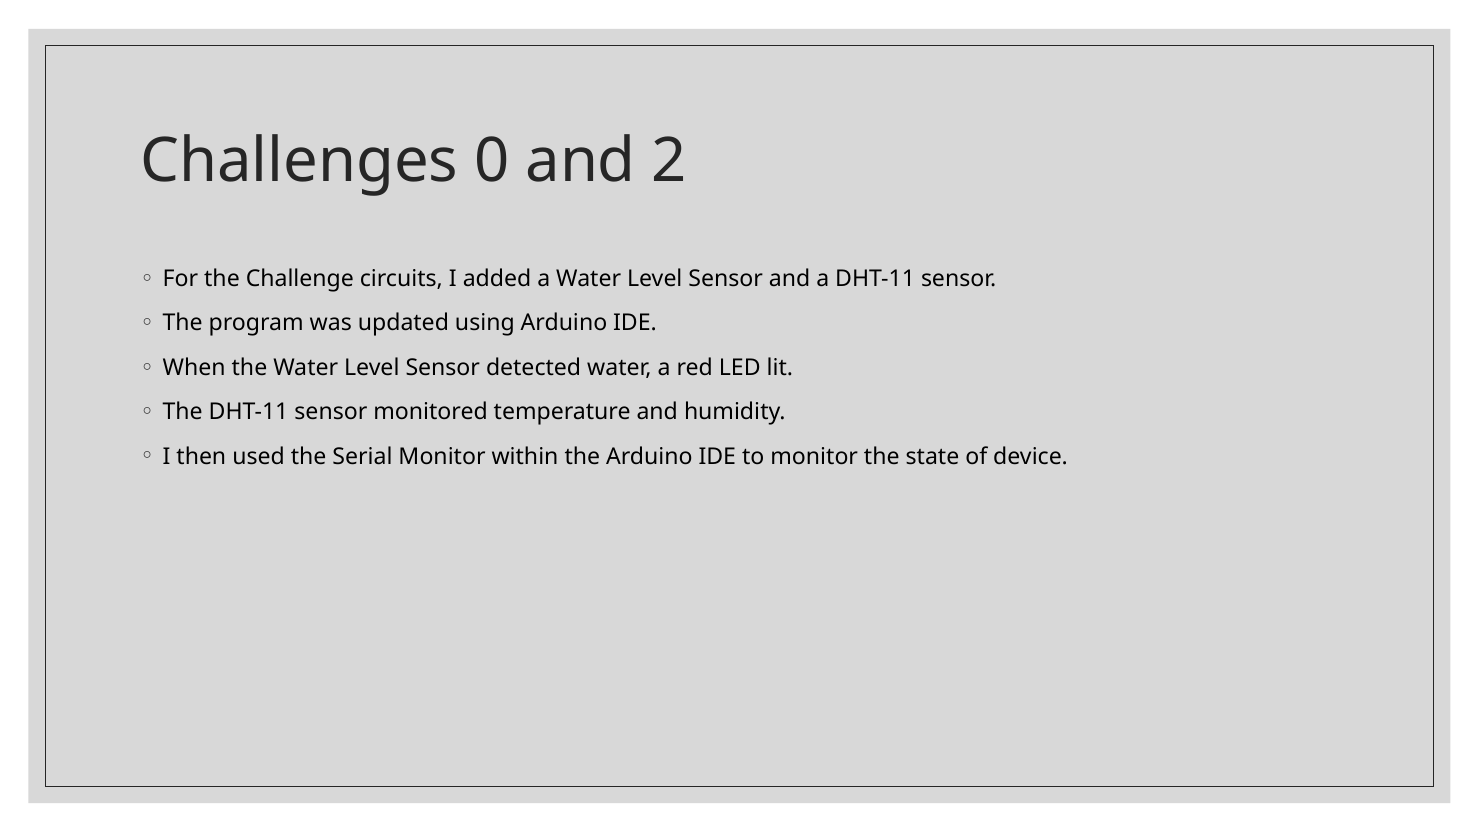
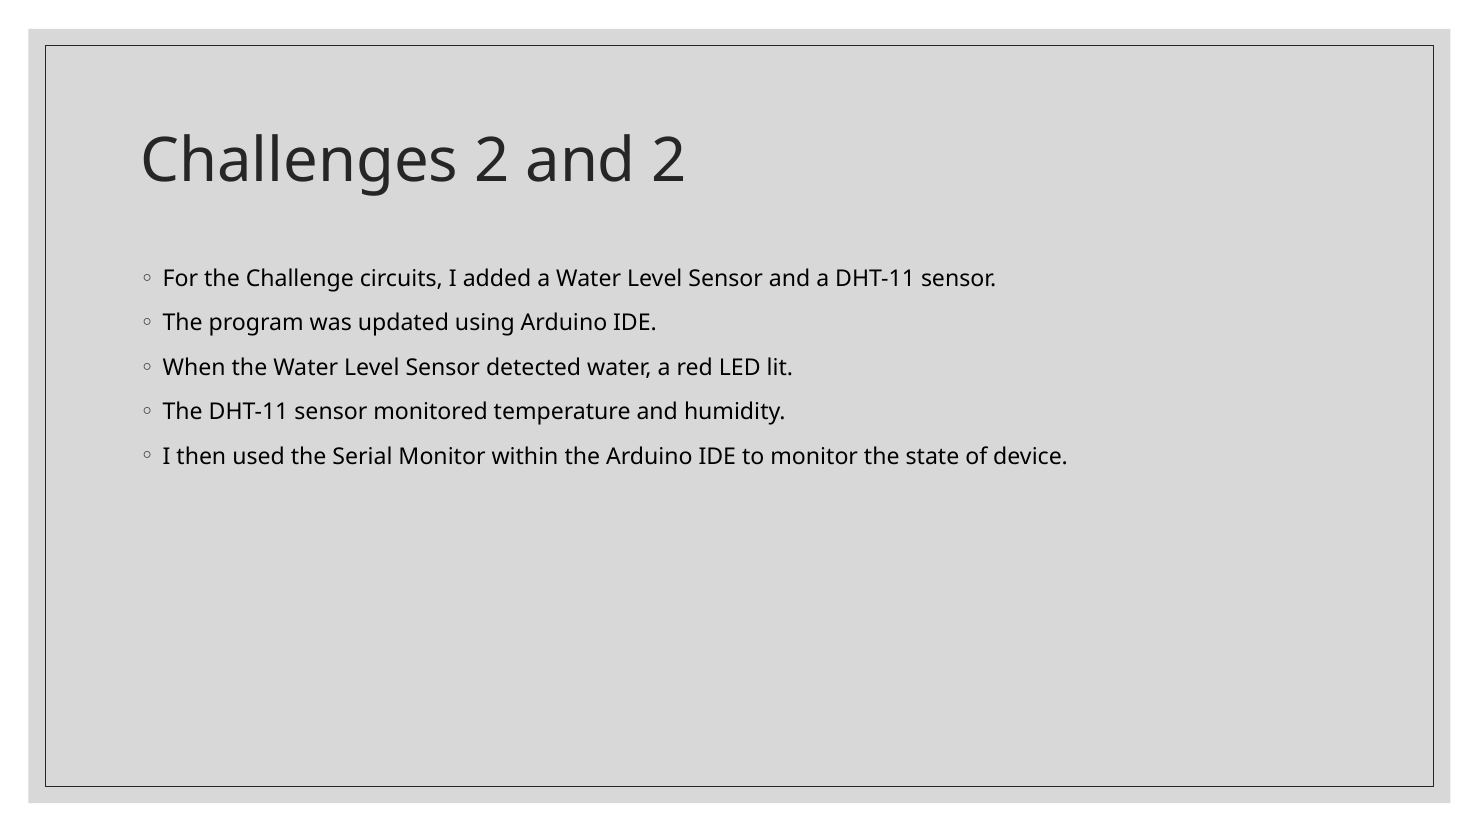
Challenges 0: 0 -> 2 (492, 161)
